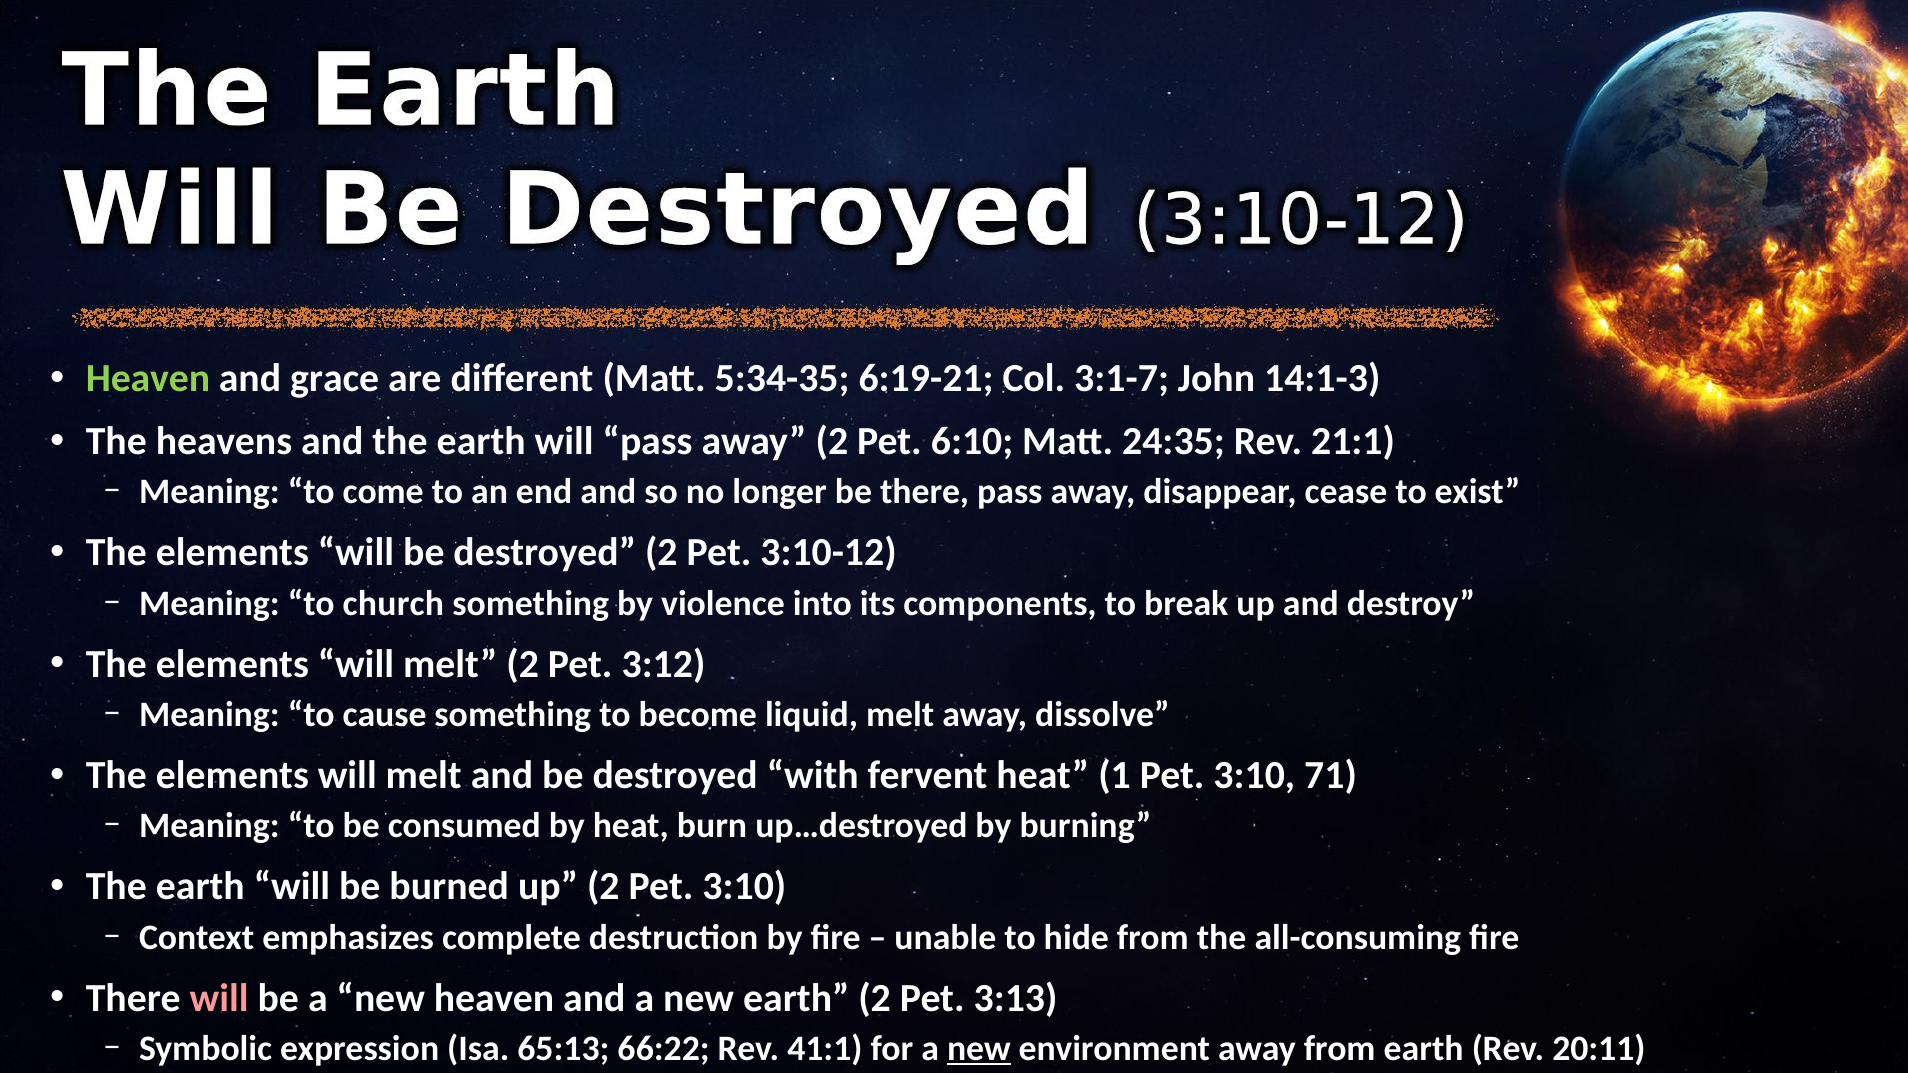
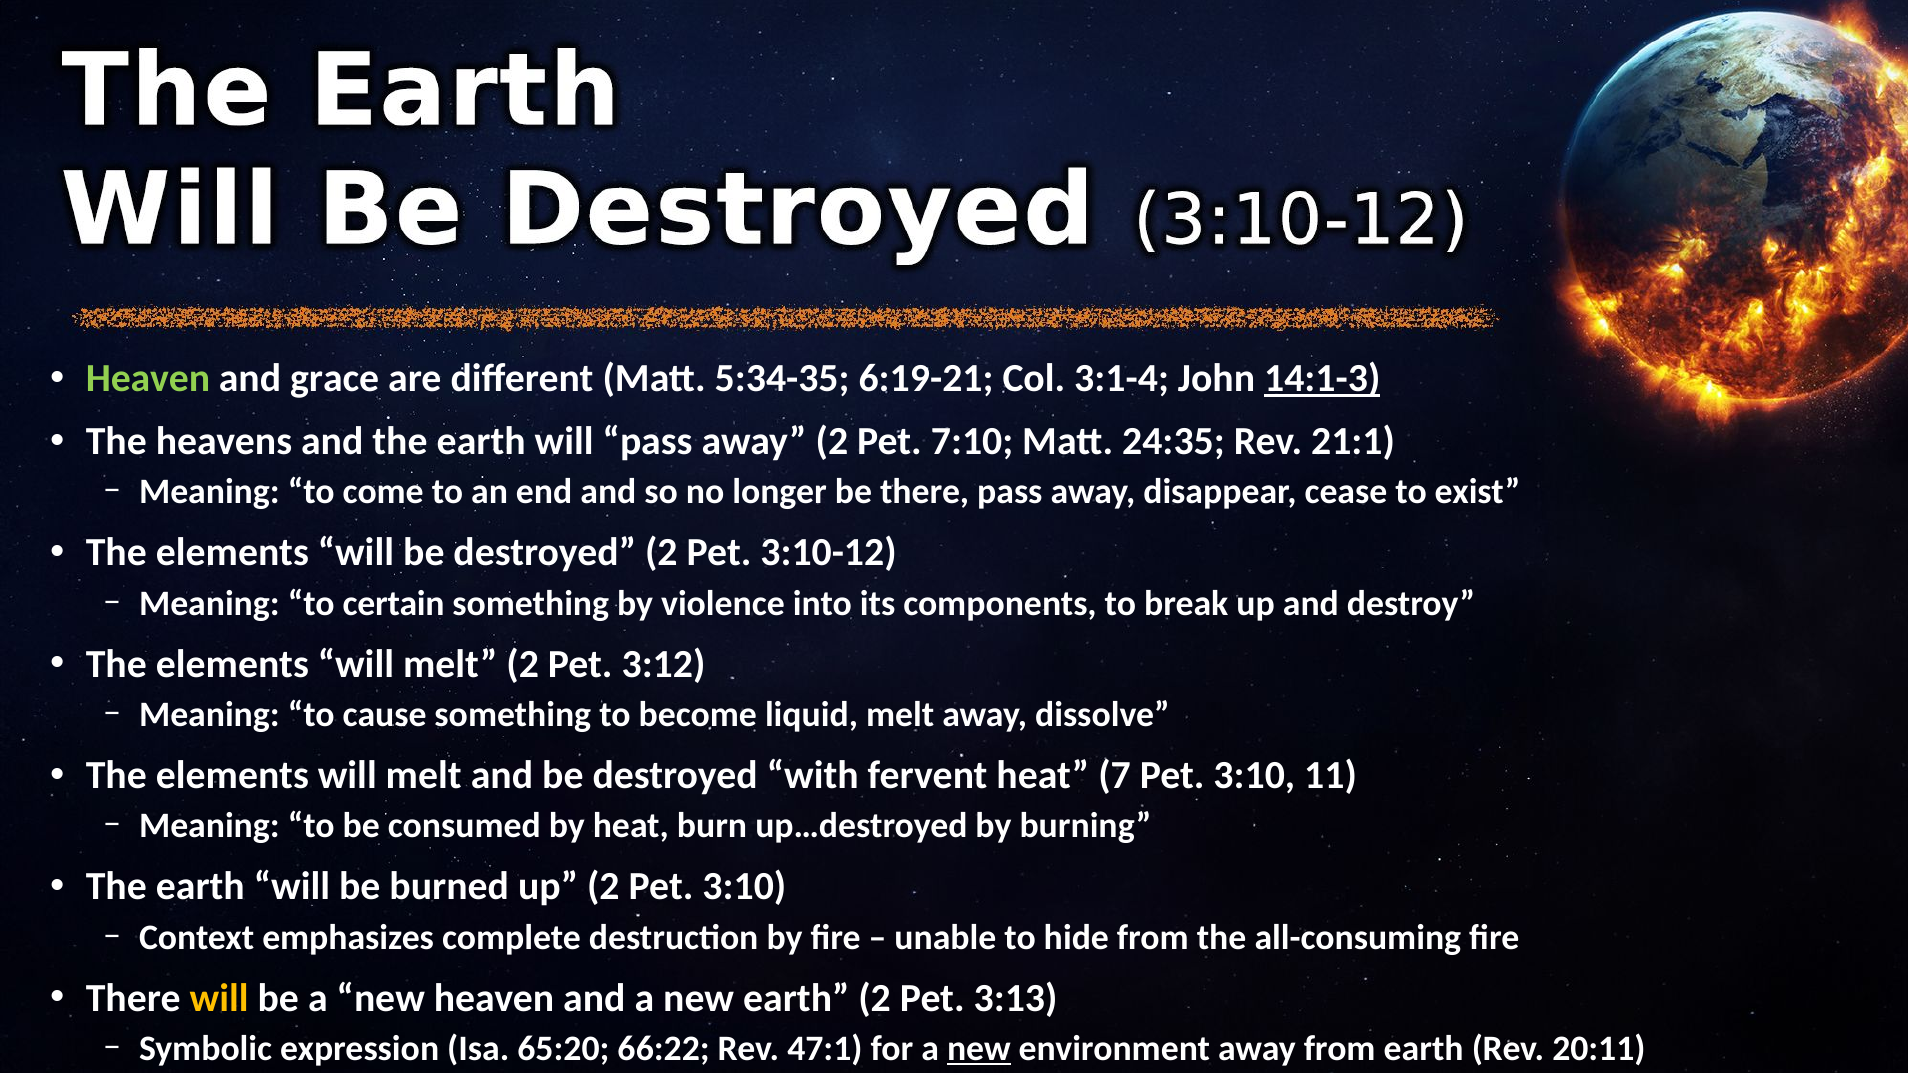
3:1-7: 3:1-7 -> 3:1-4 (1122, 379)
14:1-3 underline: none -> present (1322, 379)
6:10: 6:10 -> 7:10 (972, 441)
church: church -> certain (394, 603)
1: 1 -> 7 (1115, 775)
71: 71 -> 11 (1331, 775)
will colour: pink -> yellow (219, 998)
65:13: 65:13 -> 65:20 (563, 1049)
41:1: 41:1 -> 47:1 (825, 1049)
